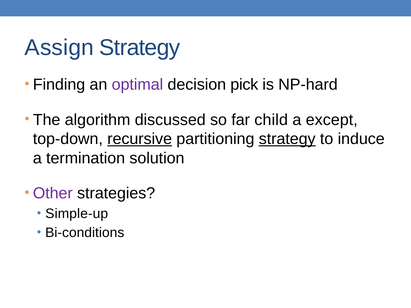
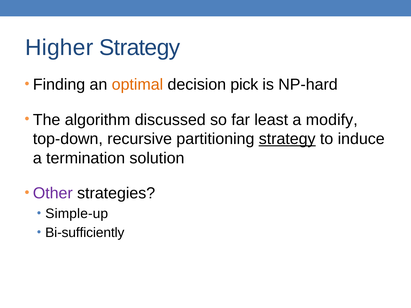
Assign: Assign -> Higher (59, 48)
optimal colour: purple -> orange (137, 85)
child: child -> least (271, 120)
except: except -> modify (332, 120)
recursive underline: present -> none (140, 139)
Bi-conditions: Bi-conditions -> Bi-sufficiently (85, 233)
